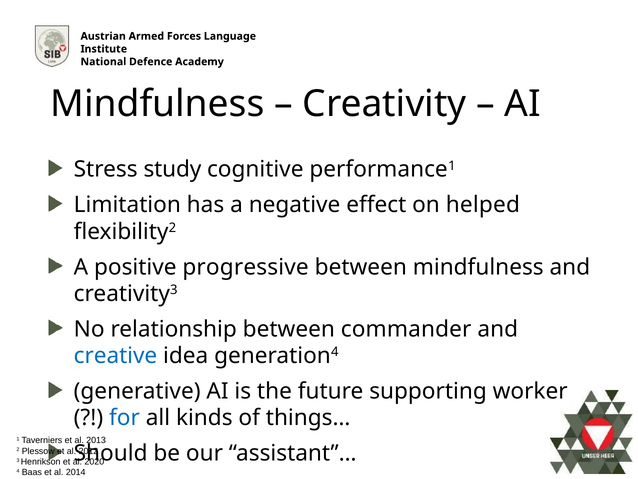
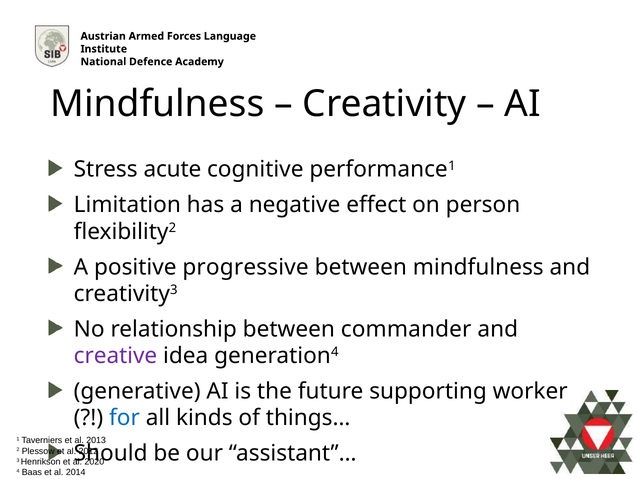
study: study -> acute (172, 169)
helped: helped -> person (483, 205)
creative colour: blue -> purple (115, 355)
